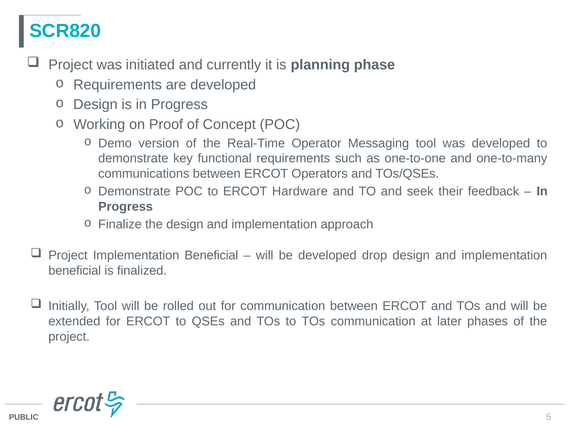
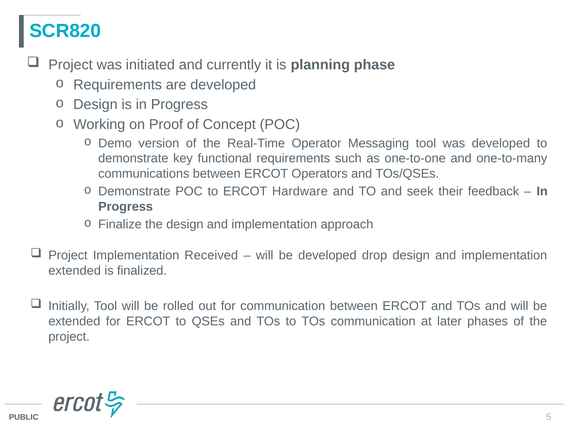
Project Implementation Beneficial: Beneficial -> Received (211, 255)
beneficial: beneficial -> extended (75, 270)
